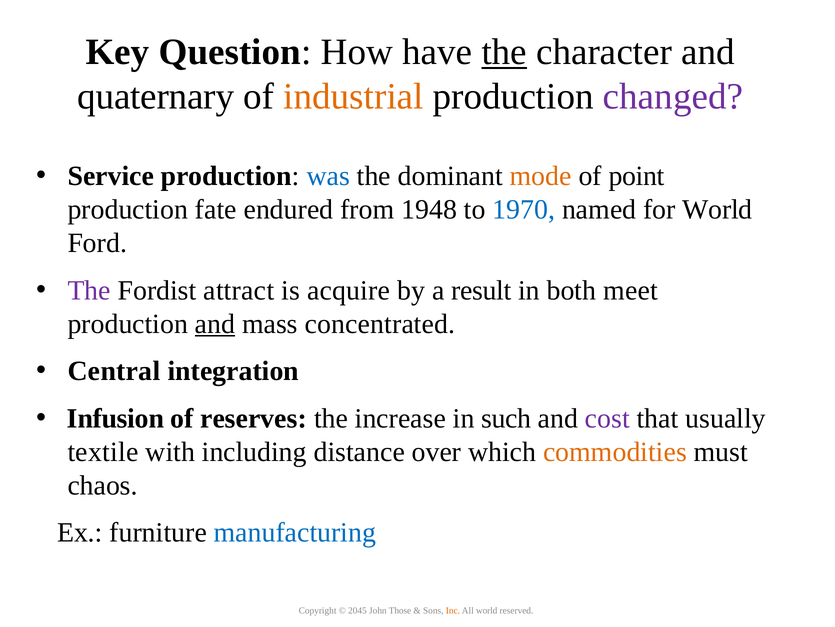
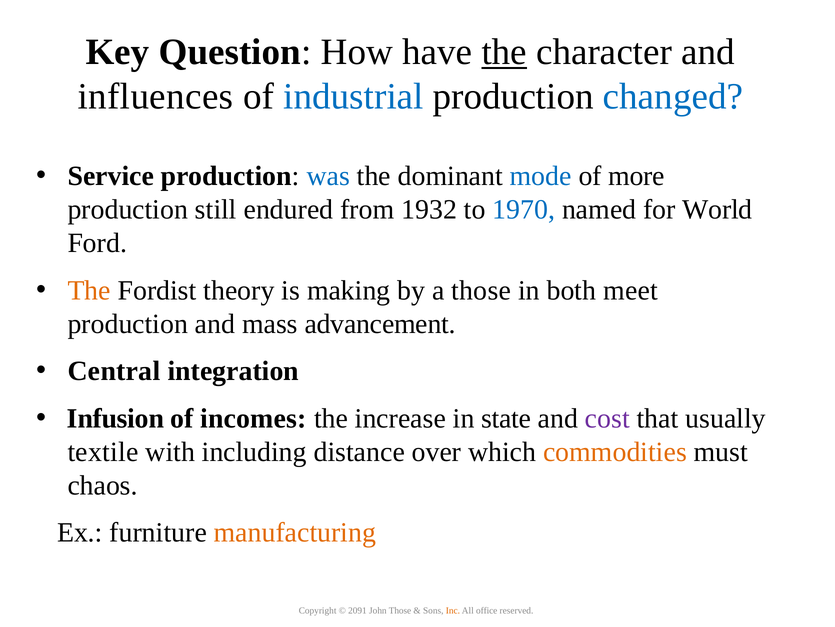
quaternary: quaternary -> influences (155, 97)
industrial colour: orange -> blue (353, 97)
changed colour: purple -> blue (673, 97)
mode colour: orange -> blue (541, 176)
point: point -> more (637, 176)
fate: fate -> still (216, 209)
1948: 1948 -> 1932 (429, 209)
The colour: purple -> orange (89, 290)
attract: attract -> theory (239, 290)
acquire: acquire -> making (349, 290)
a result: result -> those (481, 290)
and underline: present -> none (215, 323)
concentrated: concentrated -> advancement (380, 323)
reserves: reserves -> incomes (253, 418)
such: such -> state (506, 418)
manufacturing colour: blue -> orange (295, 532)
2045: 2045 -> 2091 (357, 610)
All world: world -> office (487, 610)
